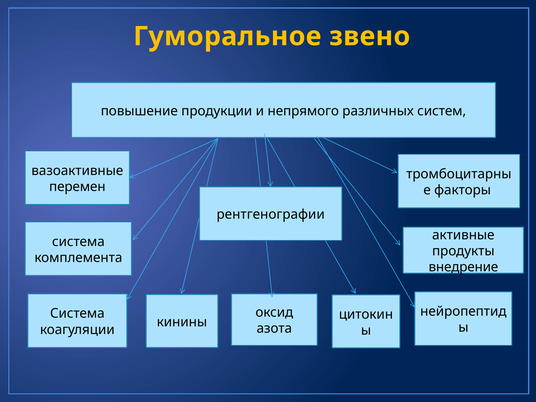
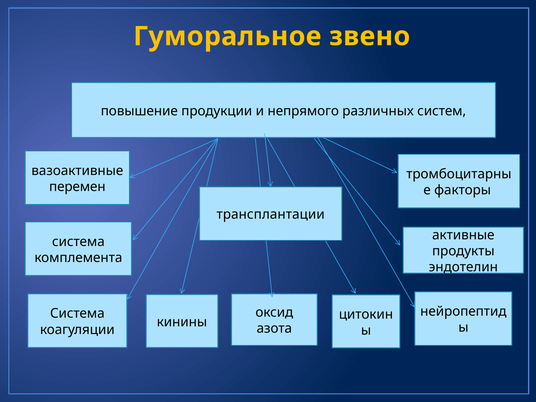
рентгенографии: рентгенографии -> трансплантации (271, 214)
внедрение: внедрение -> эндотелин (463, 267)
